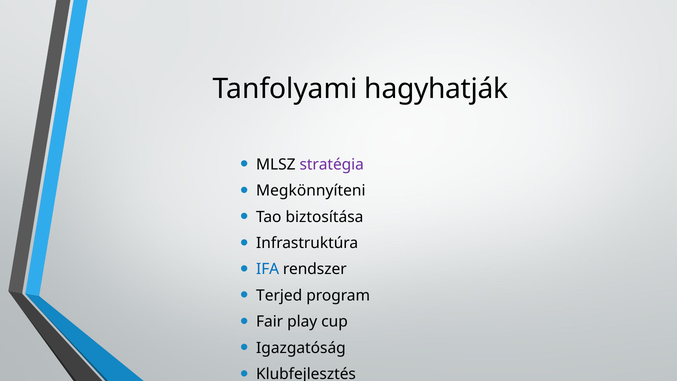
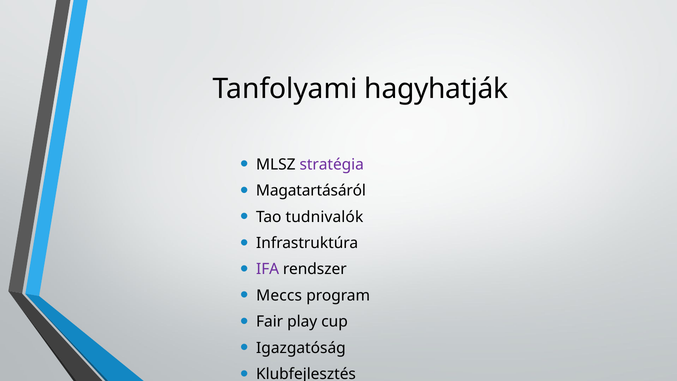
Megkönnyíteni: Megkönnyíteni -> Magatartásáról (311, 191)
biztosítása: biztosítása -> tudnivalók (324, 217)
IFA colour: blue -> purple (268, 269)
Terjed: Terjed -> Meccs (279, 295)
